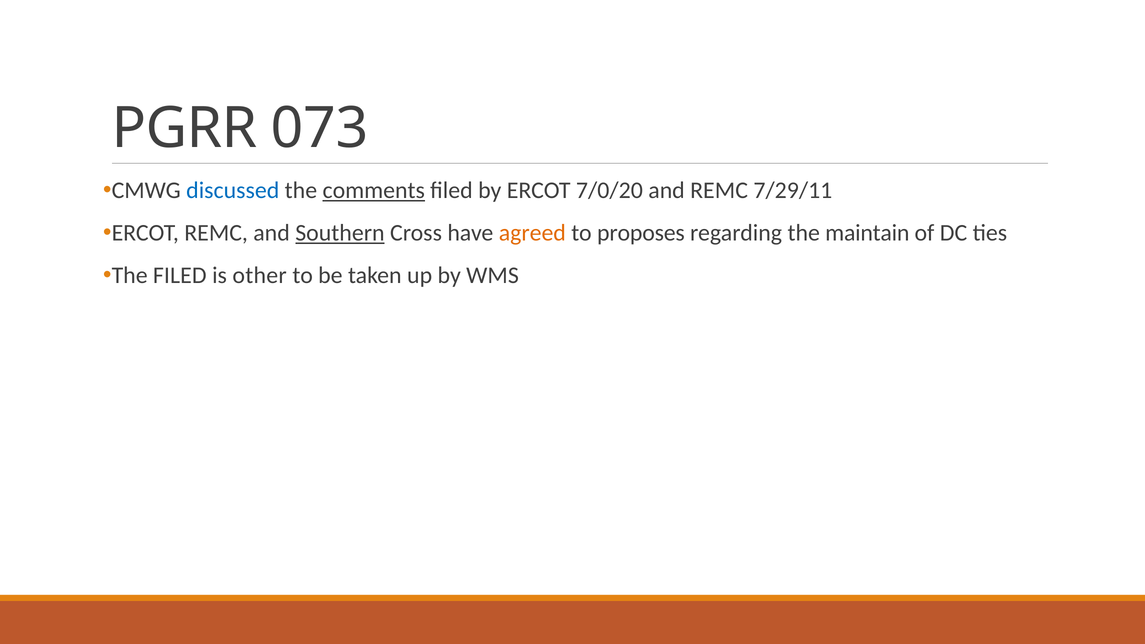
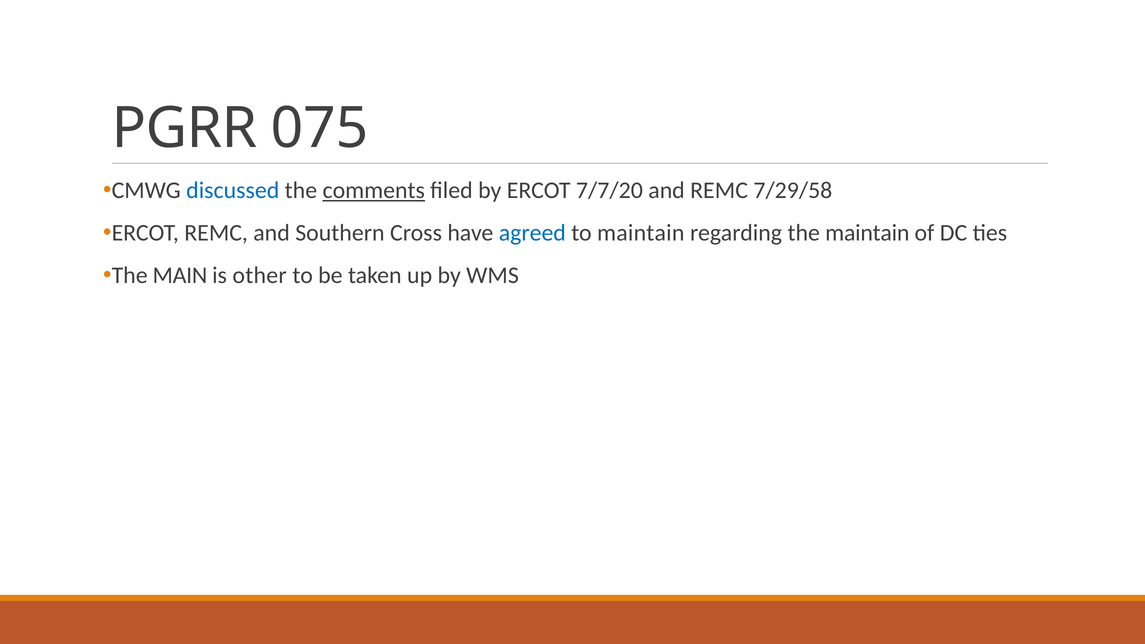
073: 073 -> 075 (320, 128)
7/0/20: 7/0/20 -> 7/7/20 (609, 190)
7/29/11: 7/29/11 -> 7/29/58 (793, 190)
Southern underline: present -> none (340, 233)
agreed colour: orange -> blue (532, 233)
to proposes: proposes -> maintain (641, 233)
The FILED: FILED -> MAIN (180, 275)
